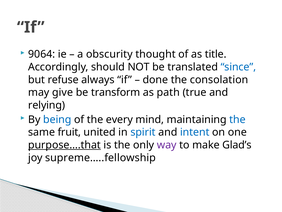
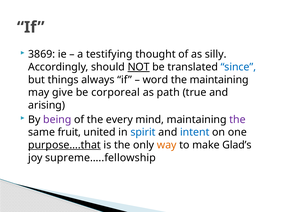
9064: 9064 -> 3869 (42, 54)
obscurity: obscurity -> testifying (109, 54)
title: title -> silly (216, 54)
NOT underline: none -> present (139, 67)
refuse: refuse -> things (63, 80)
done: done -> word (155, 80)
the consolation: consolation -> maintaining (219, 80)
transform: transform -> corporeal (116, 92)
relying: relying -> arising (47, 105)
being colour: blue -> purple (57, 119)
the colour: blue -> purple (238, 119)
way colour: purple -> orange (167, 145)
